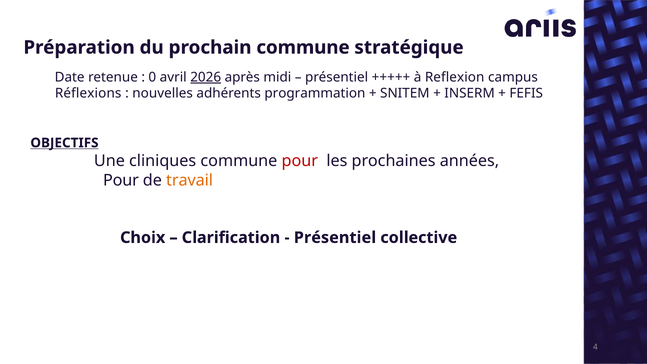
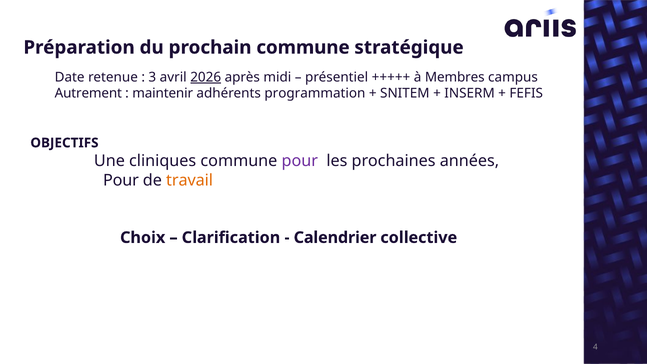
0: 0 -> 3 (152, 77)
Reflexion: Reflexion -> Membres (455, 77)
Réflexions: Réflexions -> Autrement (88, 94)
nouvelles: nouvelles -> maintenir (163, 94)
OBJECTIFS underline: present -> none (64, 143)
pour colour: red -> purple (300, 161)
Présentiel: Présentiel -> Calendrier (335, 238)
